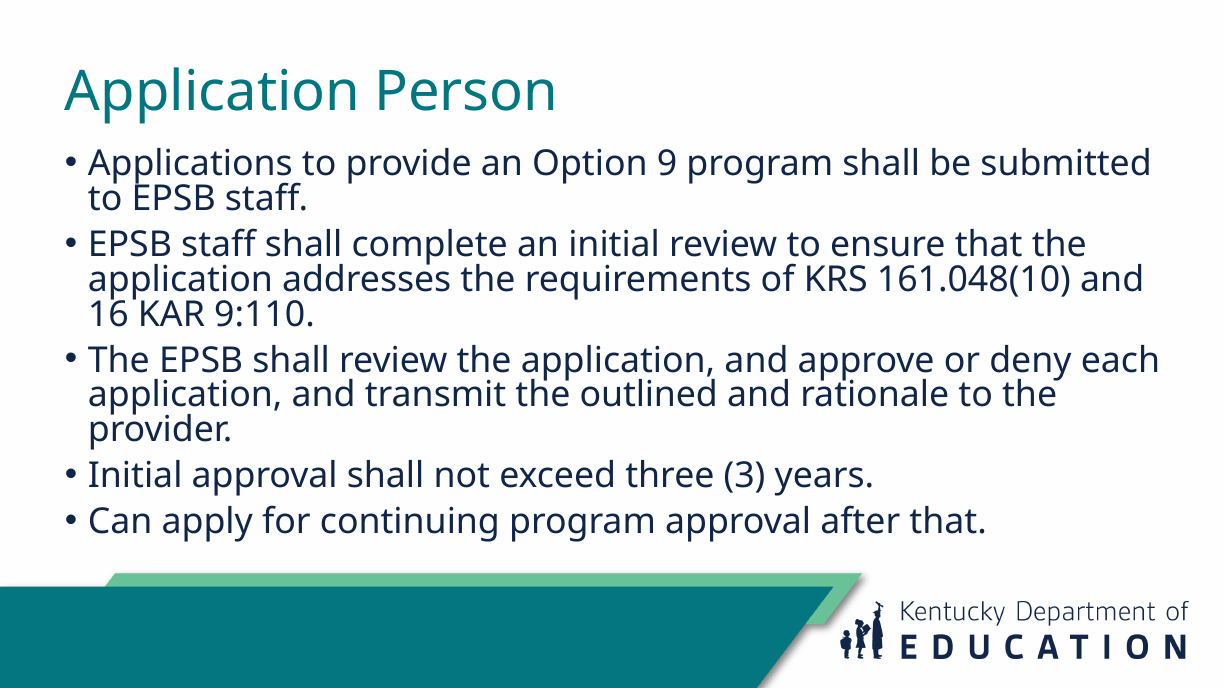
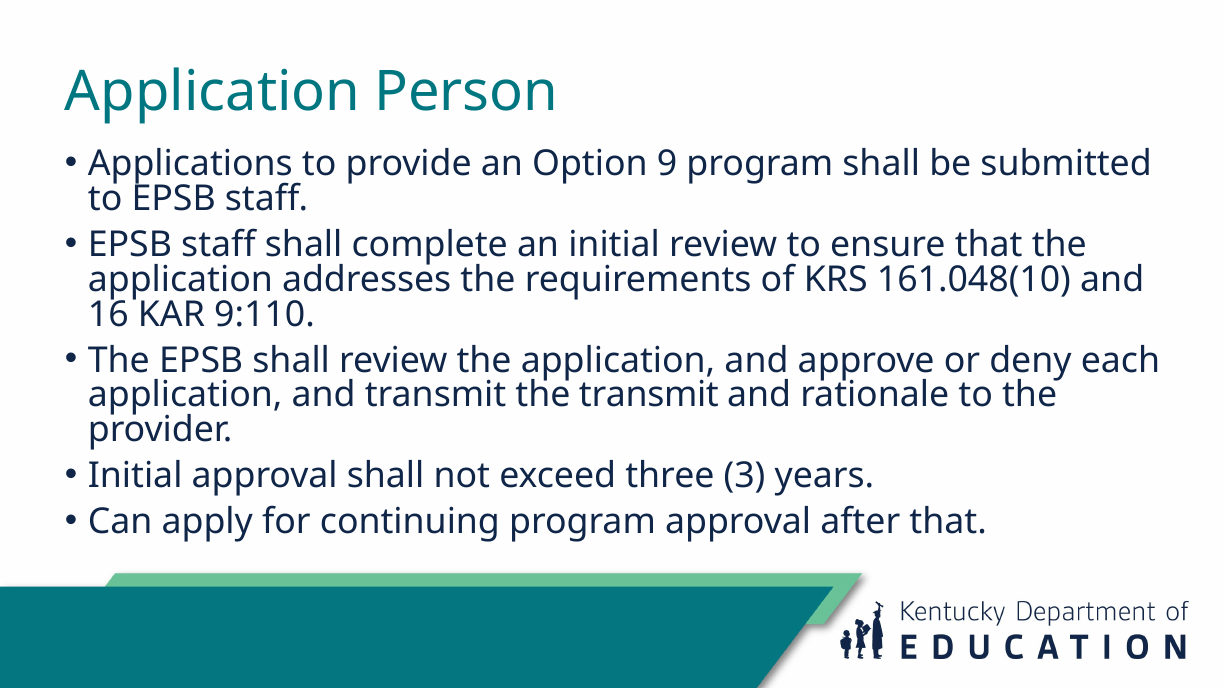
the outlined: outlined -> transmit (649, 395)
